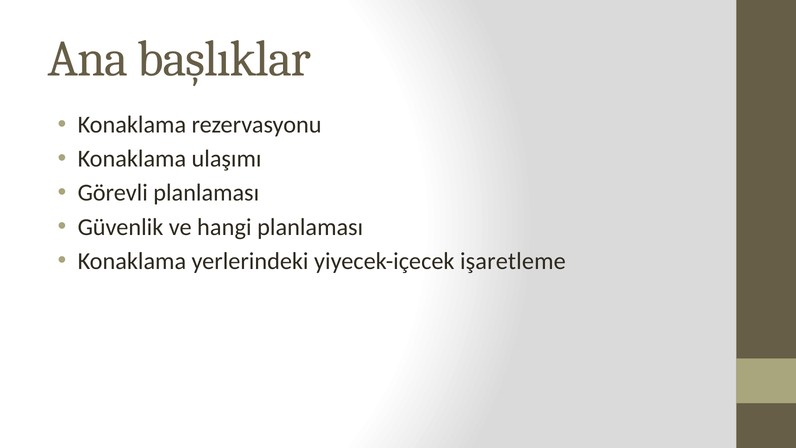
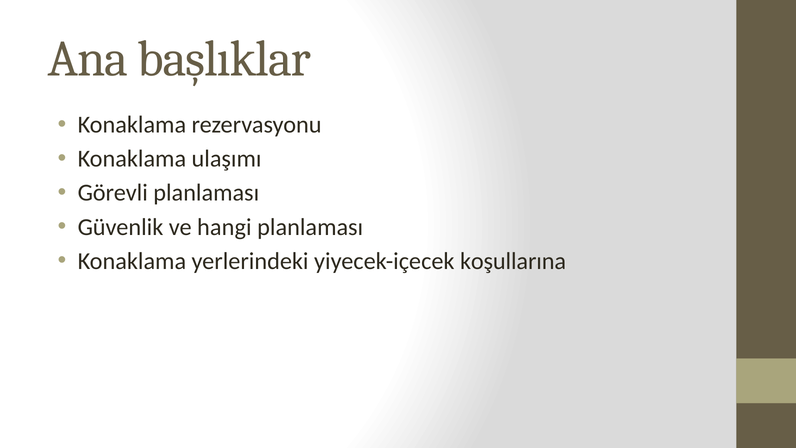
işaretleme: işaretleme -> koşullarına (513, 261)
